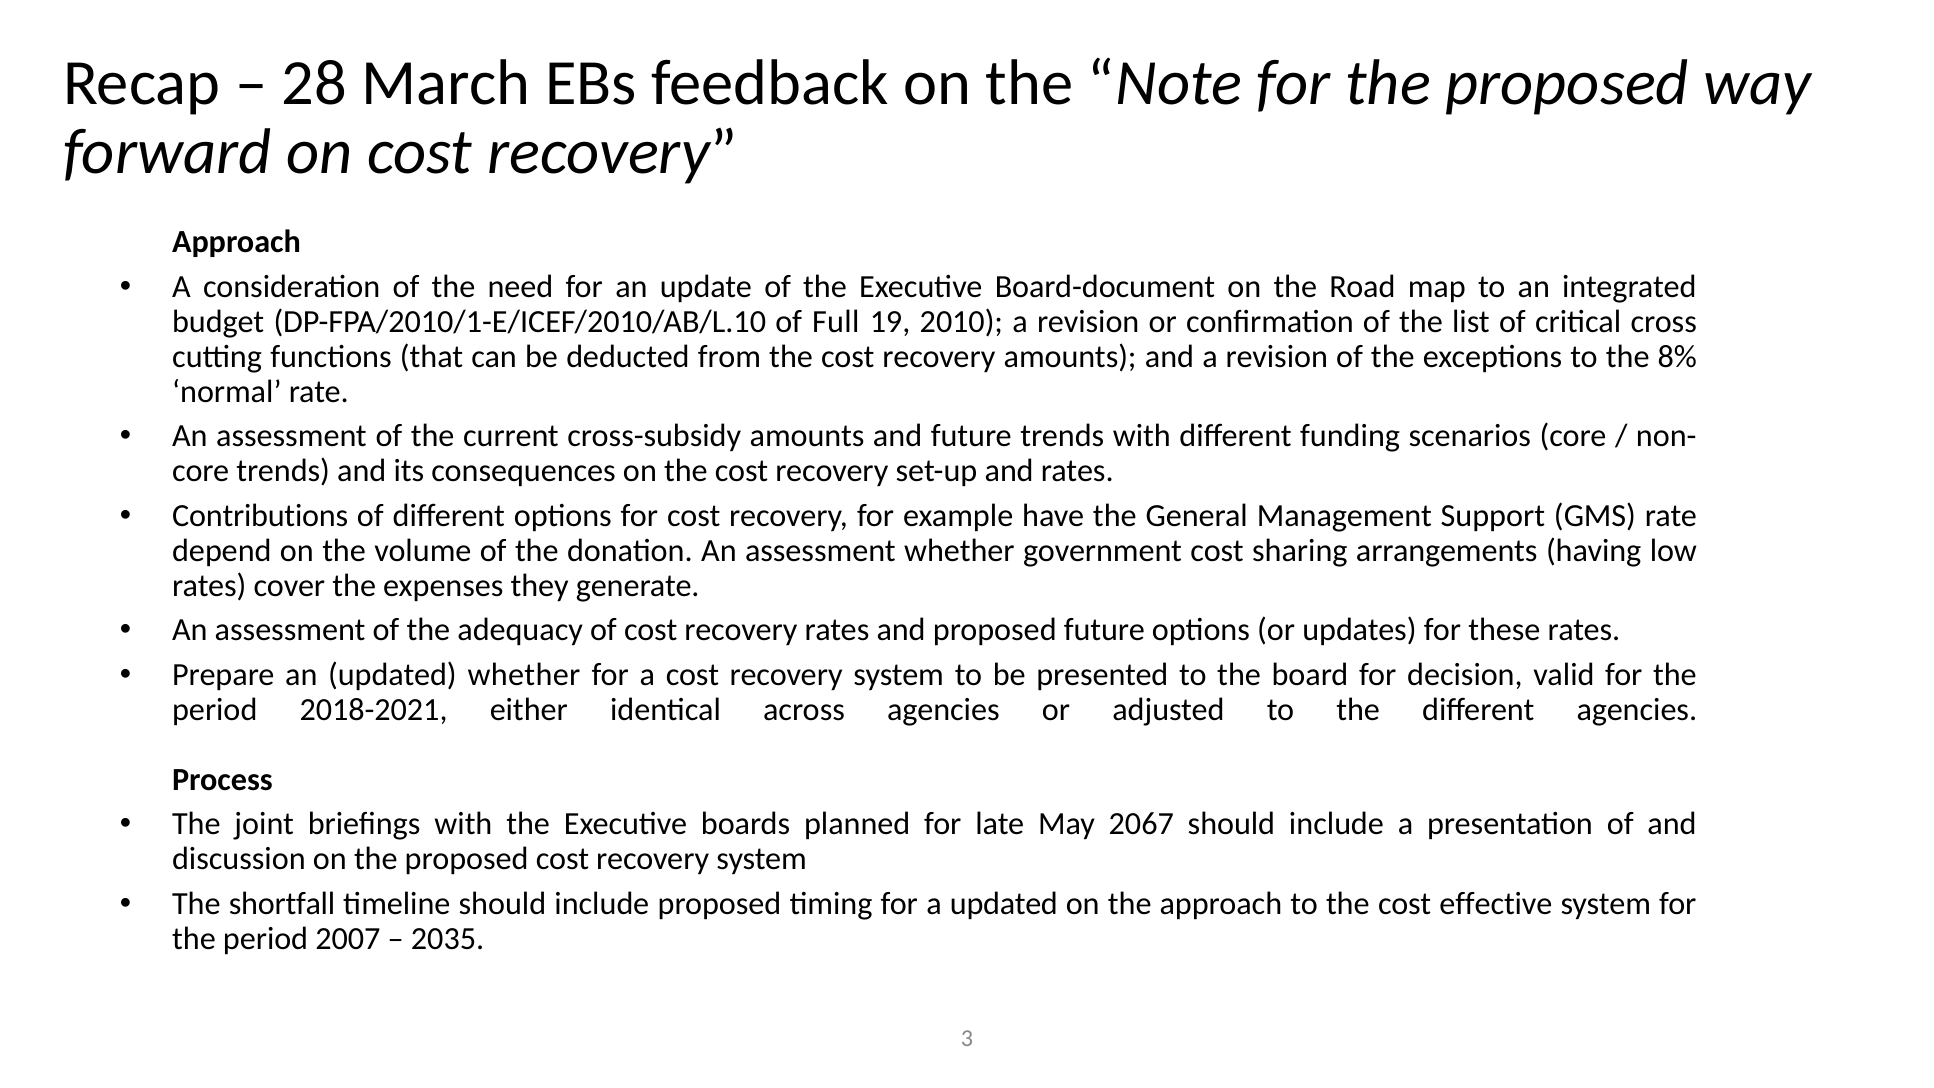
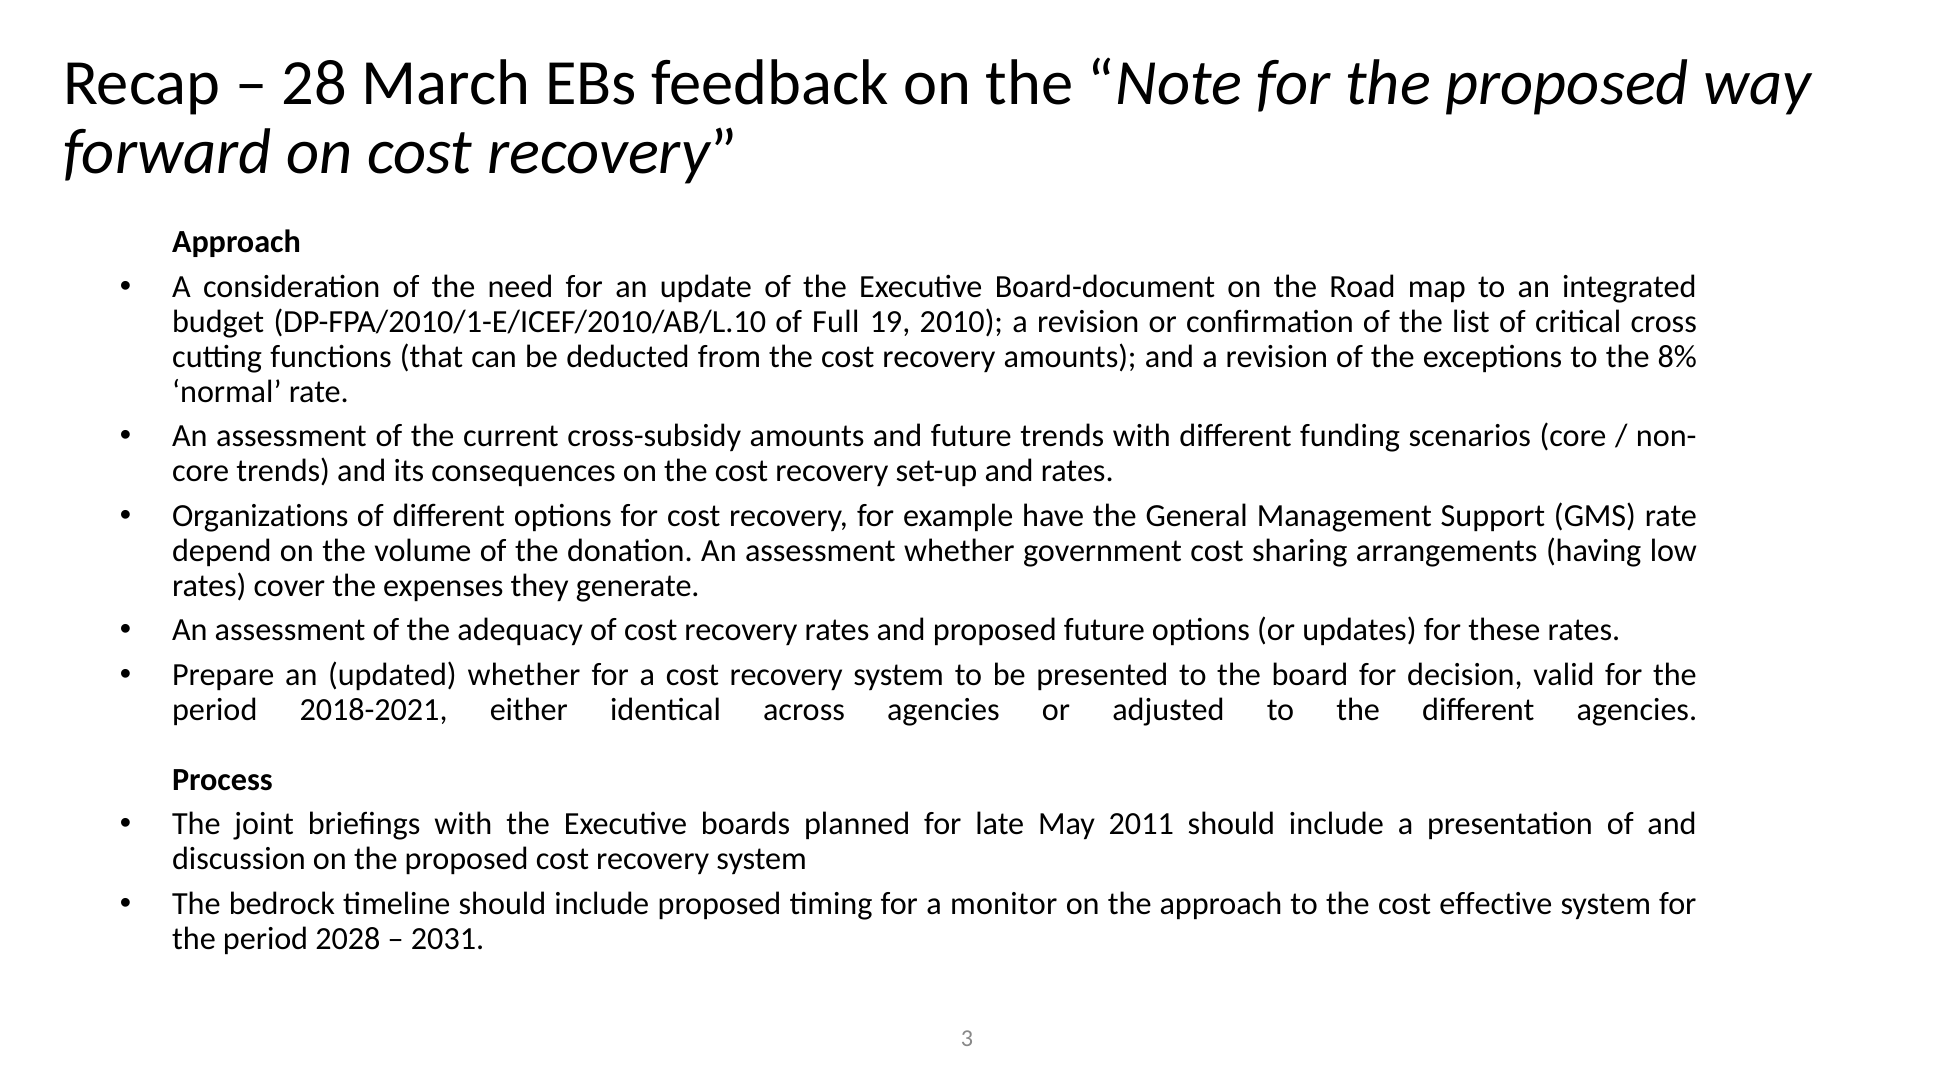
Contributions: Contributions -> Organizations (260, 516)
2067: 2067 -> 2011 (1141, 824)
shortfall: shortfall -> bedrock (282, 904)
a updated: updated -> monitor (1004, 904)
2007: 2007 -> 2028 (348, 939)
2035: 2035 -> 2031 (448, 939)
